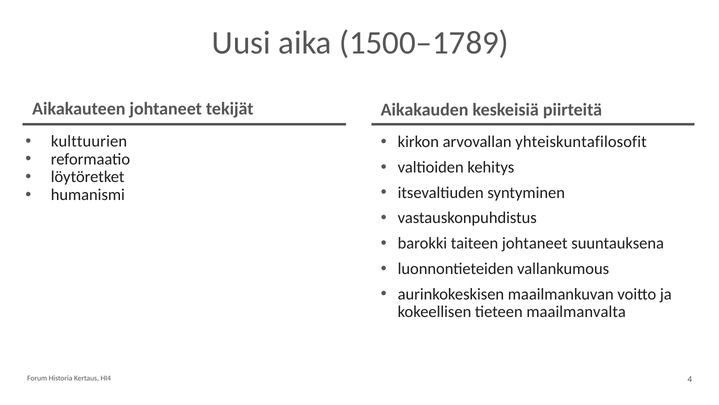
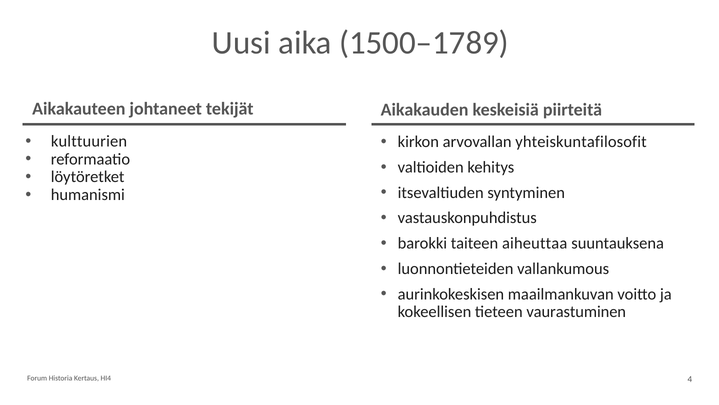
taiteen johtaneet: johtaneet -> aiheuttaa (535, 243)
maailmanvalta: maailmanvalta -> vaurastuminen (576, 312)
